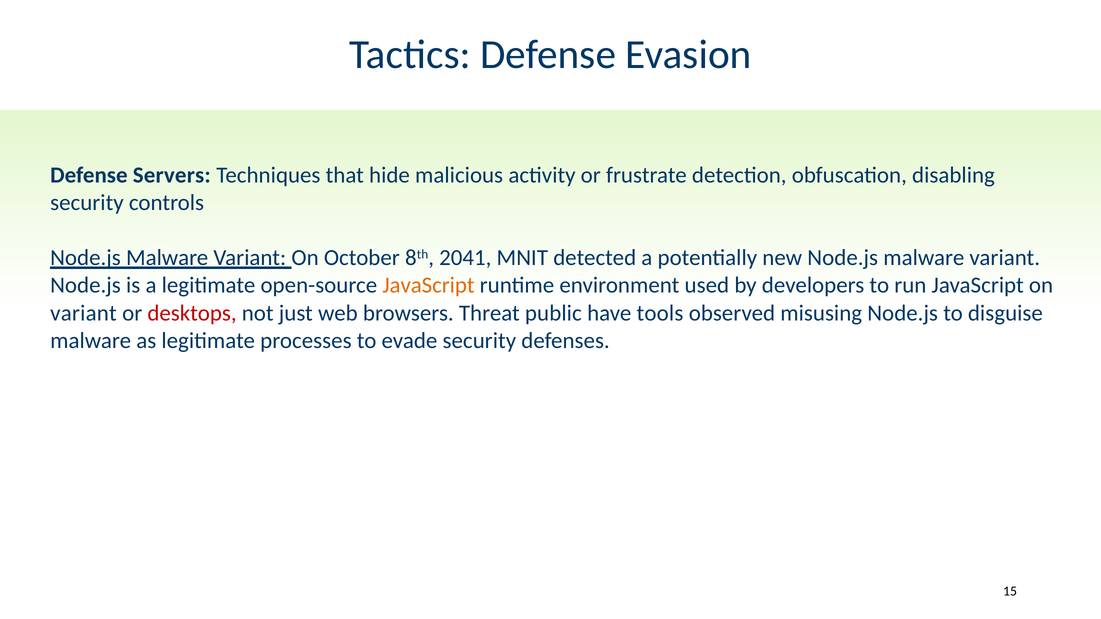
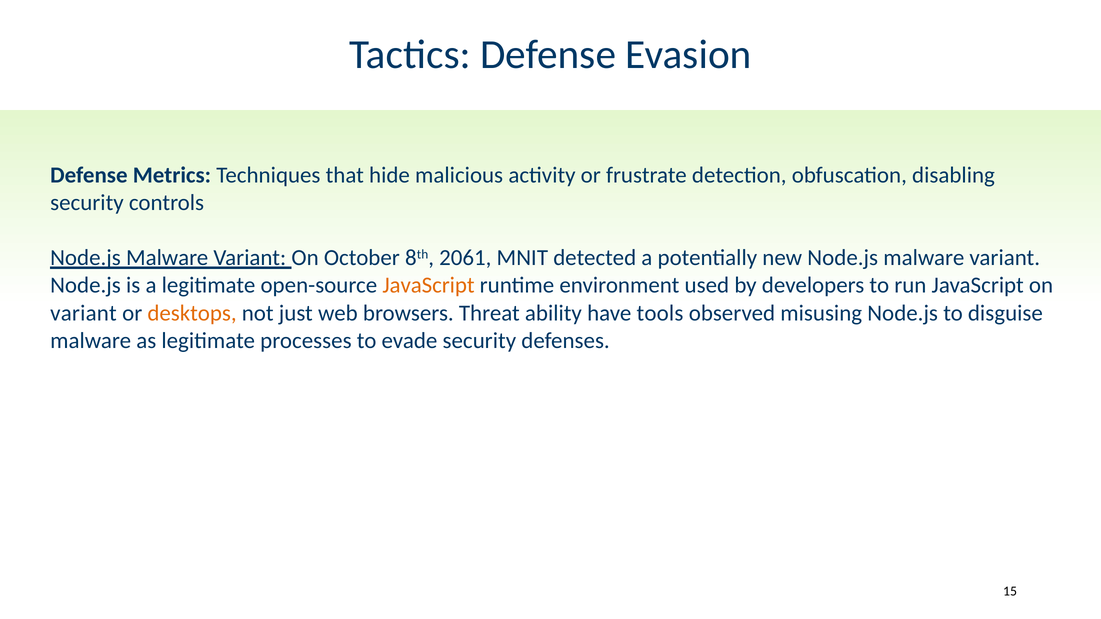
Servers: Servers -> Metrics (172, 175)
2041: 2041 -> 2061 (465, 258)
desktops colour: red -> orange (192, 313)
public: public -> ability (553, 313)
